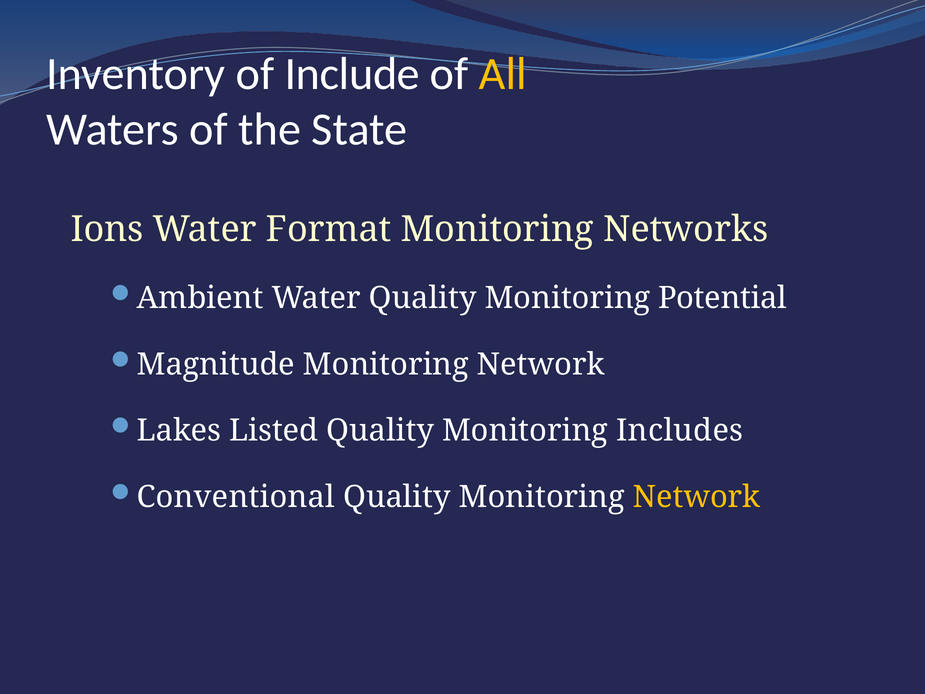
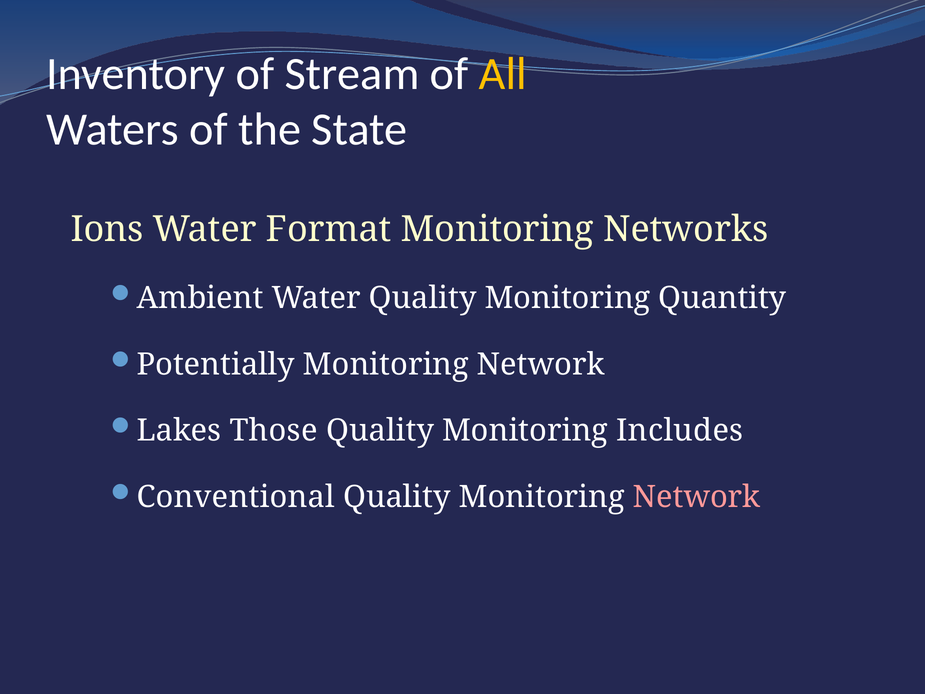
Include: Include -> Stream (352, 74)
Potential: Potential -> Quantity (722, 298)
Magnitude: Magnitude -> Potentially (216, 364)
Listed: Listed -> Those (274, 431)
Network colour: yellow -> pink (697, 497)
